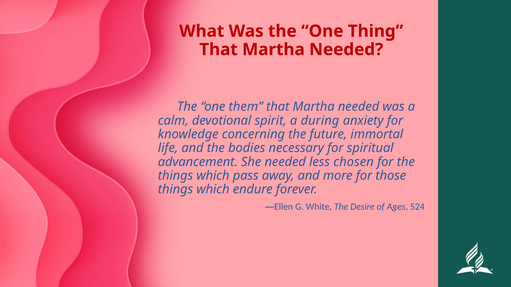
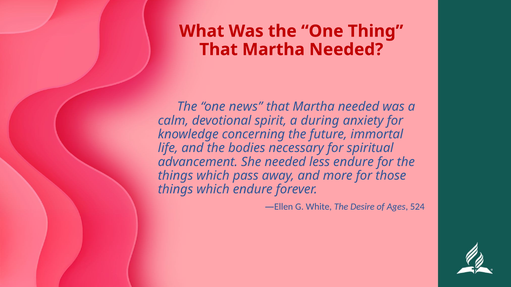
them: them -> news (246, 107)
less chosen: chosen -> endure (354, 162)
